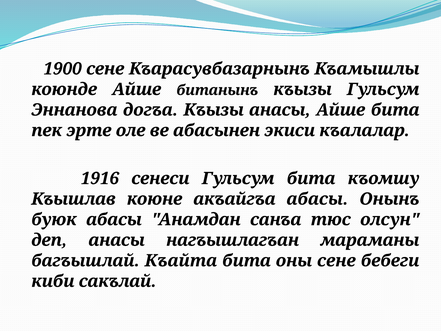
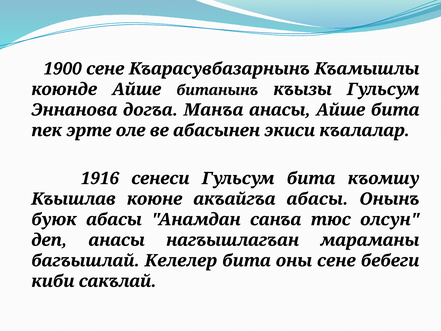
догъа Къызы: Къызы -> Манъа (214, 110)
Къайта: Къайта -> Келелер (181, 260)
